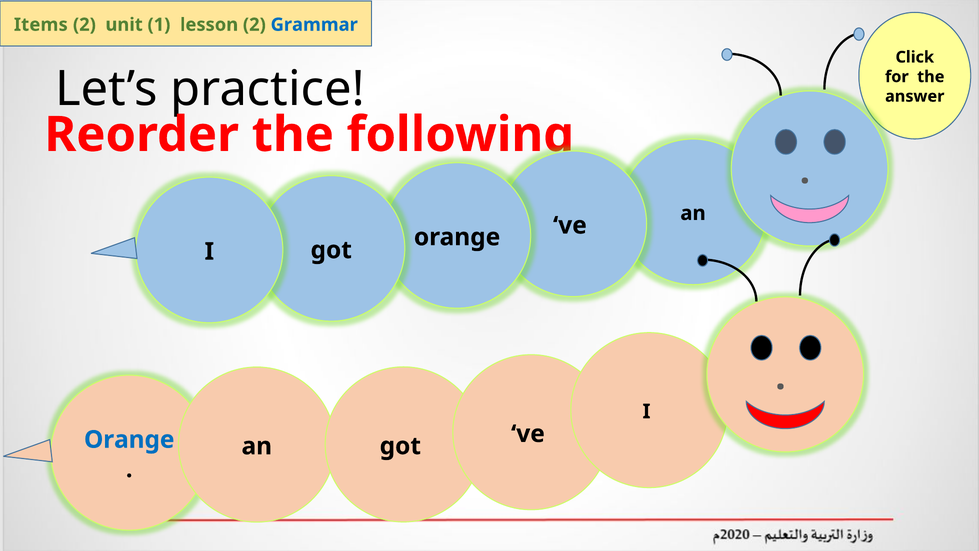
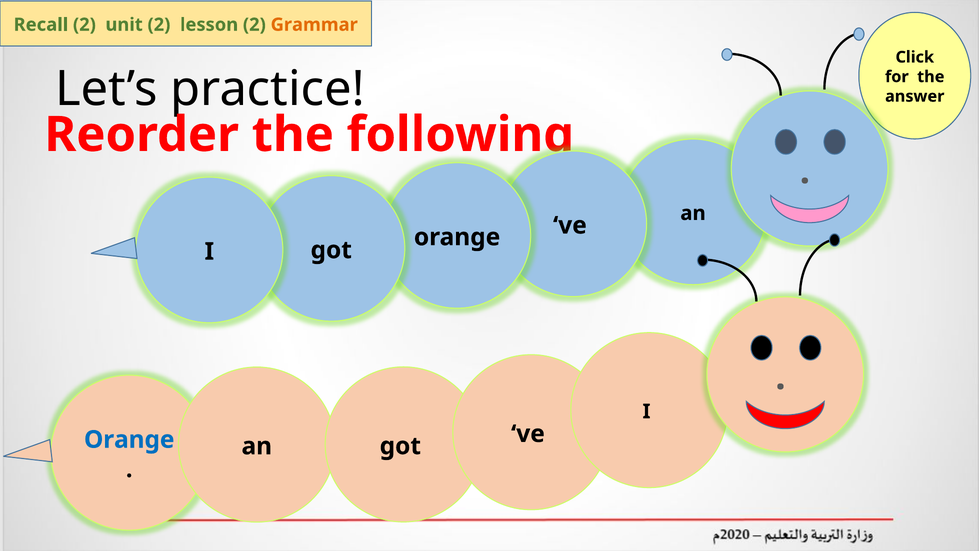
Items: Items -> Recall (41, 25)
unit 1: 1 -> 2 (159, 25)
Grammar colour: blue -> orange (314, 25)
